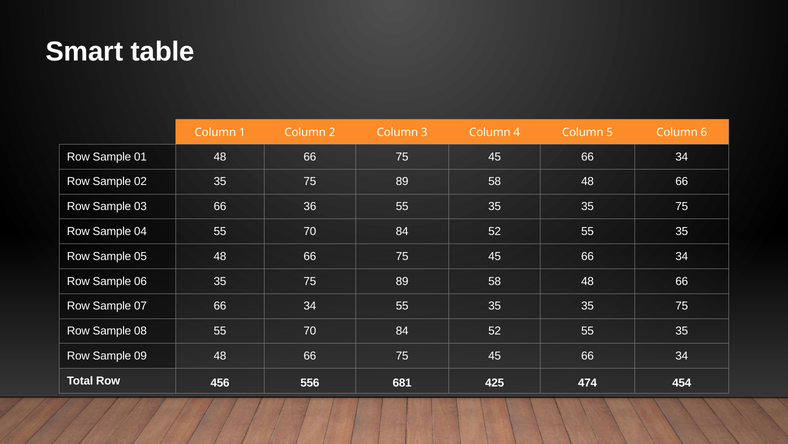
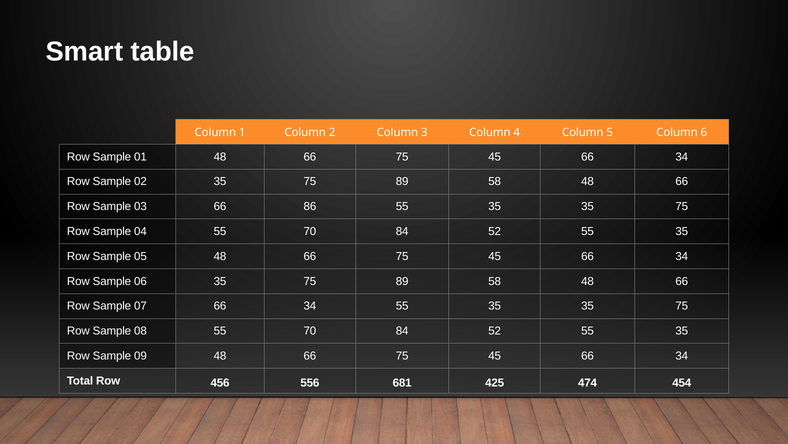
36: 36 -> 86 (310, 206)
